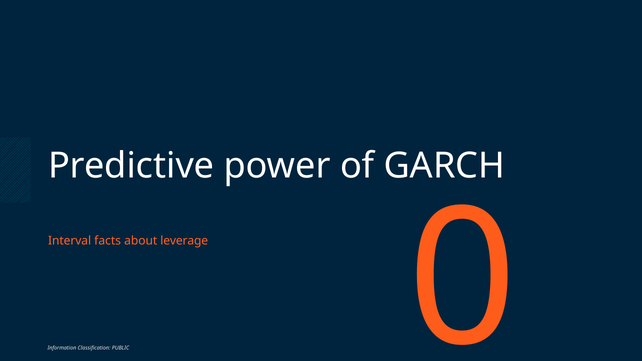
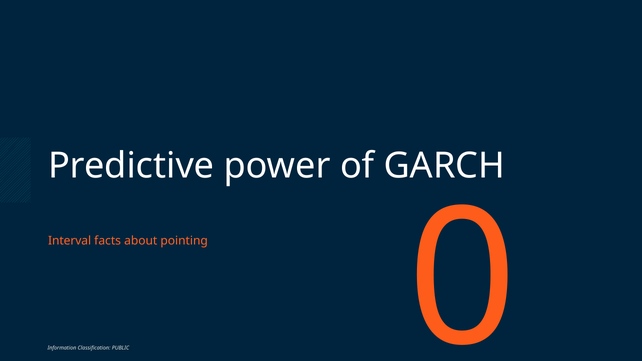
leverage: leverage -> pointing (184, 241)
